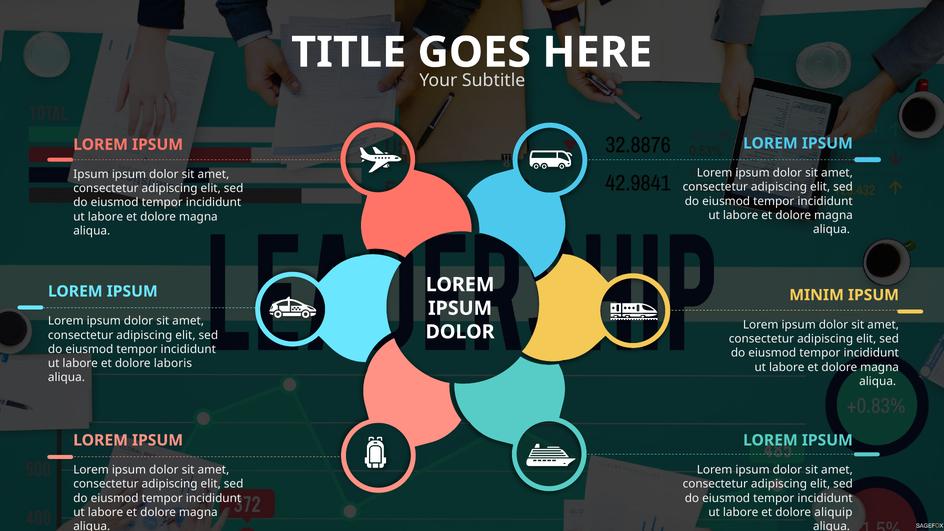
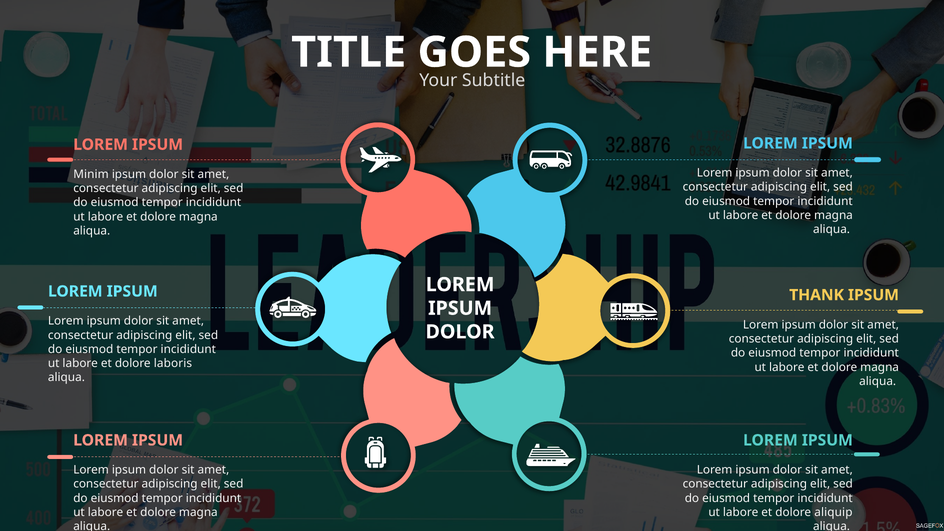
Ipsum: Ipsum -> Minim (91, 174)
MINIM: MINIM -> THANK (817, 295)
